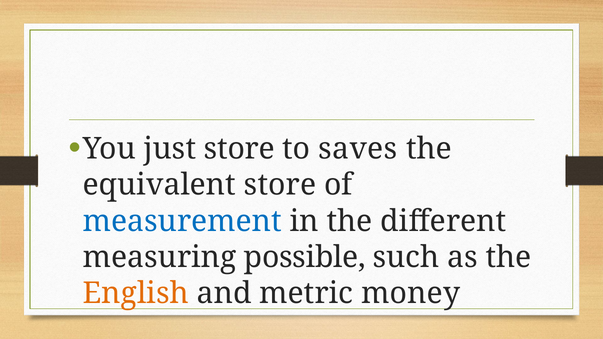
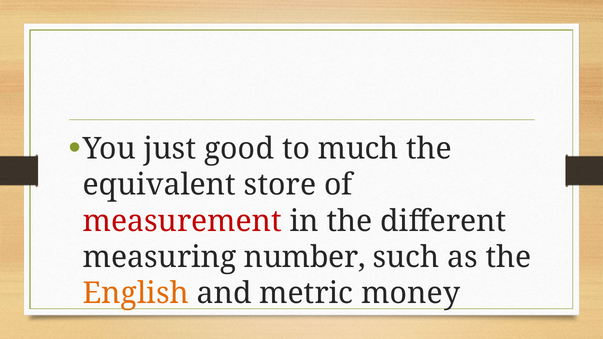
just store: store -> good (239, 149)
saves: saves -> much (358, 149)
measurement colour: blue -> red (182, 221)
possible: possible -> number (305, 257)
